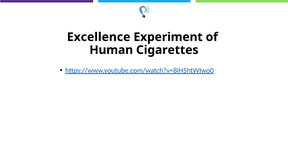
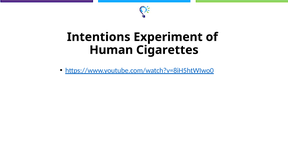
Excellence: Excellence -> Intentions (99, 37)
